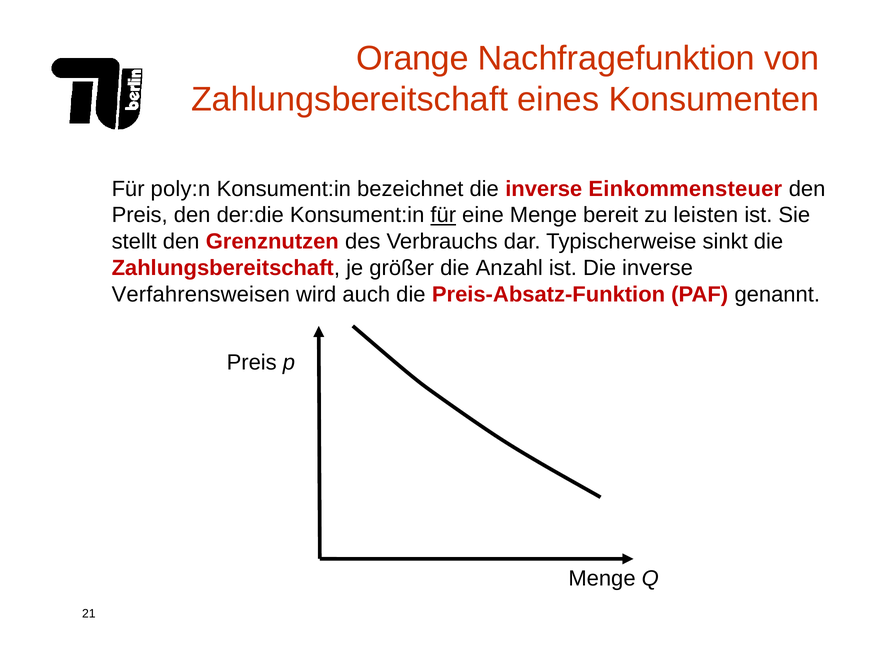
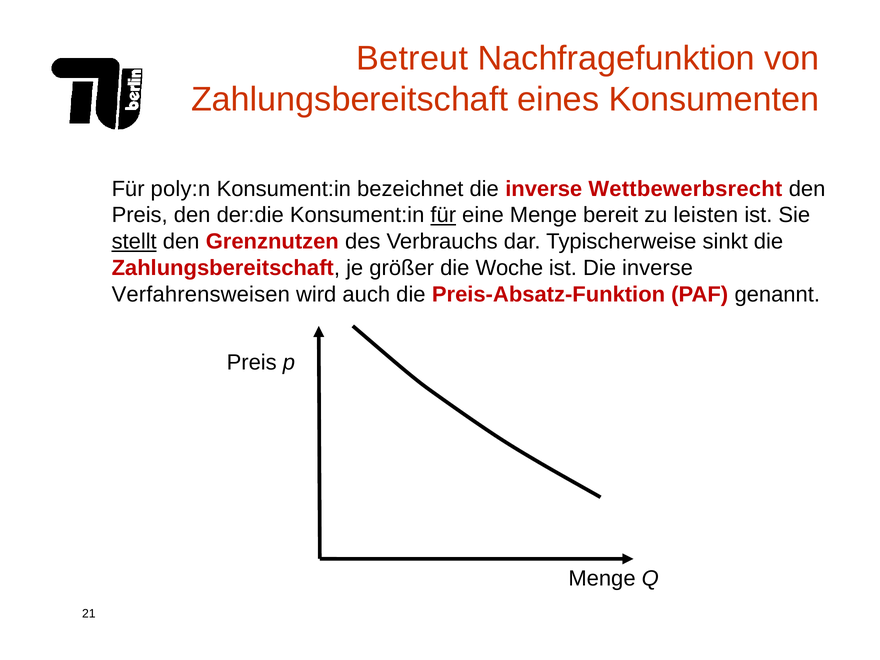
Orange: Orange -> Betreut (412, 58)
Einkommensteuer: Einkommensteuer -> Wettbewerbsrecht (685, 189)
stellt underline: none -> present (134, 242)
Anzahl: Anzahl -> Woche (509, 268)
